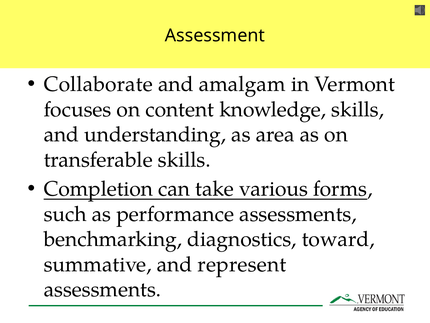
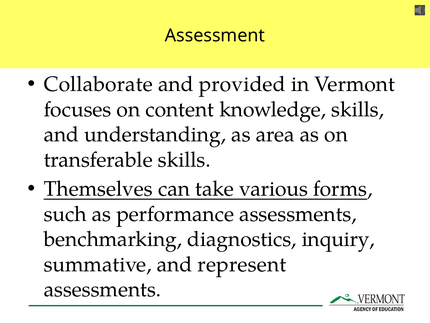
amalgam: amalgam -> provided (242, 84)
Completion: Completion -> Themselves (98, 189)
toward: toward -> inquiry (338, 239)
